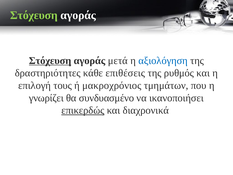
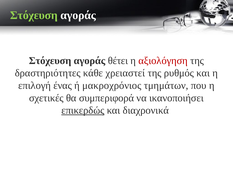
Στόχευση underline: present -> none (50, 61)
μετά: μετά -> θέτει (118, 61)
αξιολόγηση colour: blue -> red (163, 61)
επιθέσεις: επιθέσεις -> χρειαστεί (125, 73)
τους: τους -> ένας (63, 85)
γνωρίζει: γνωρίζει -> σχετικές (46, 98)
συνδυασμένο: συνδυασμένο -> συμπεριφορά (106, 98)
